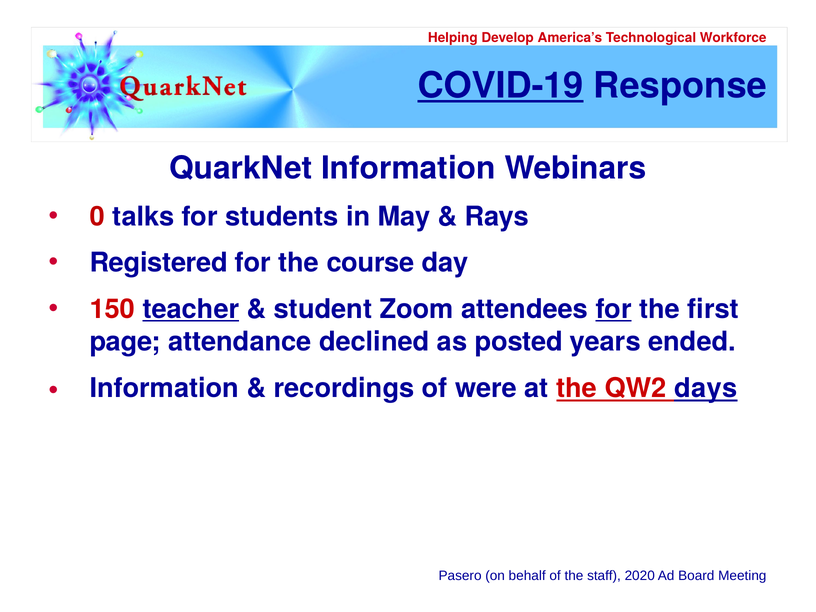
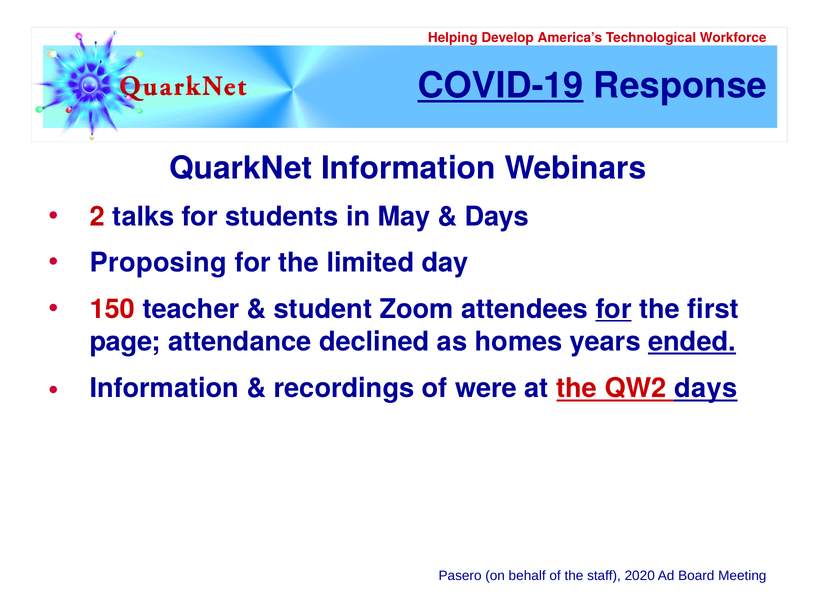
0: 0 -> 2 (97, 217)
Rays: Rays -> Days (497, 217)
Registered: Registered -> Proposing (158, 263)
course: course -> limited (370, 263)
teacher underline: present -> none (191, 309)
posted: posted -> homes (519, 342)
ended underline: none -> present (692, 342)
